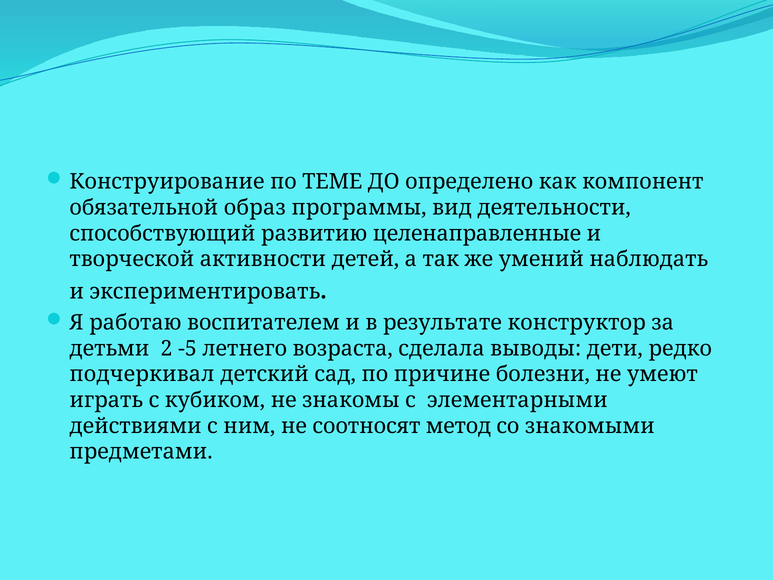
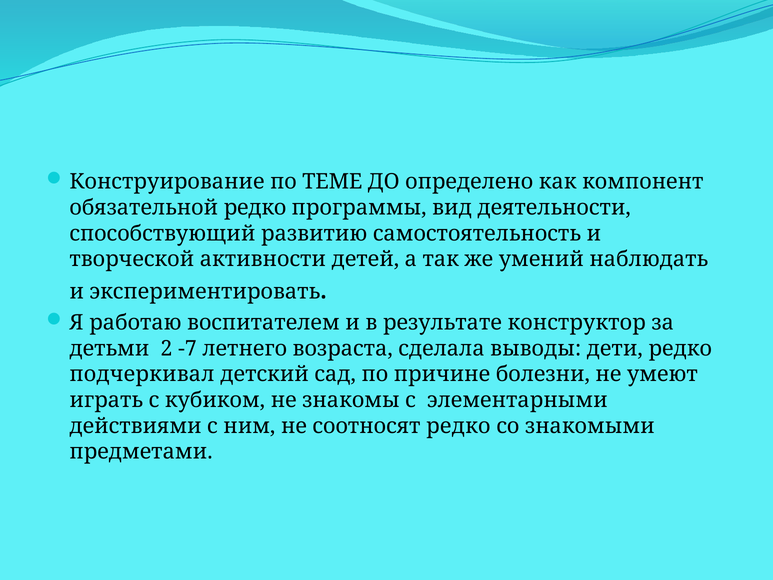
обязательной образ: образ -> редко (255, 208)
целенаправленные: целенаправленные -> самостоятельность (477, 233)
-5: -5 -> -7 (187, 348)
соотносят метод: метод -> редко (458, 426)
